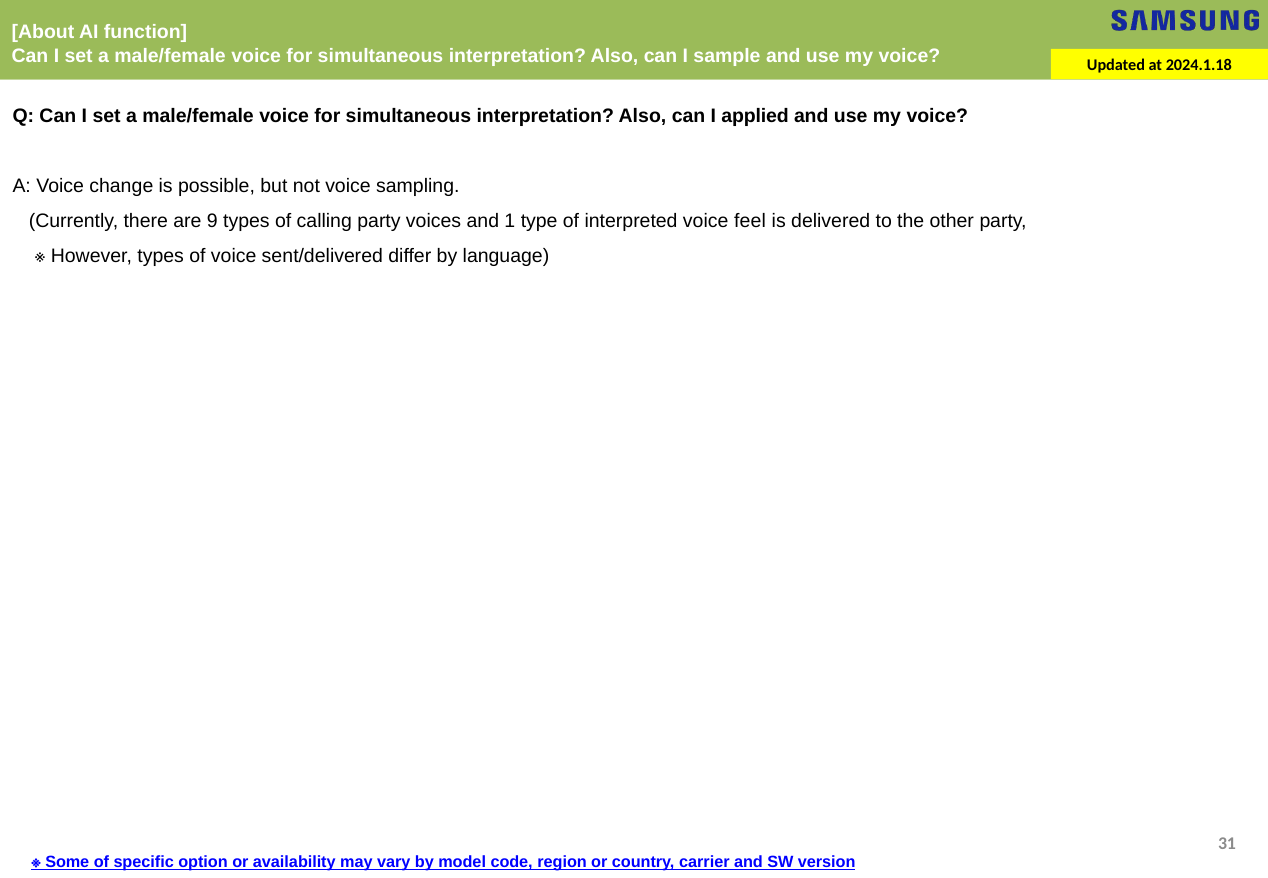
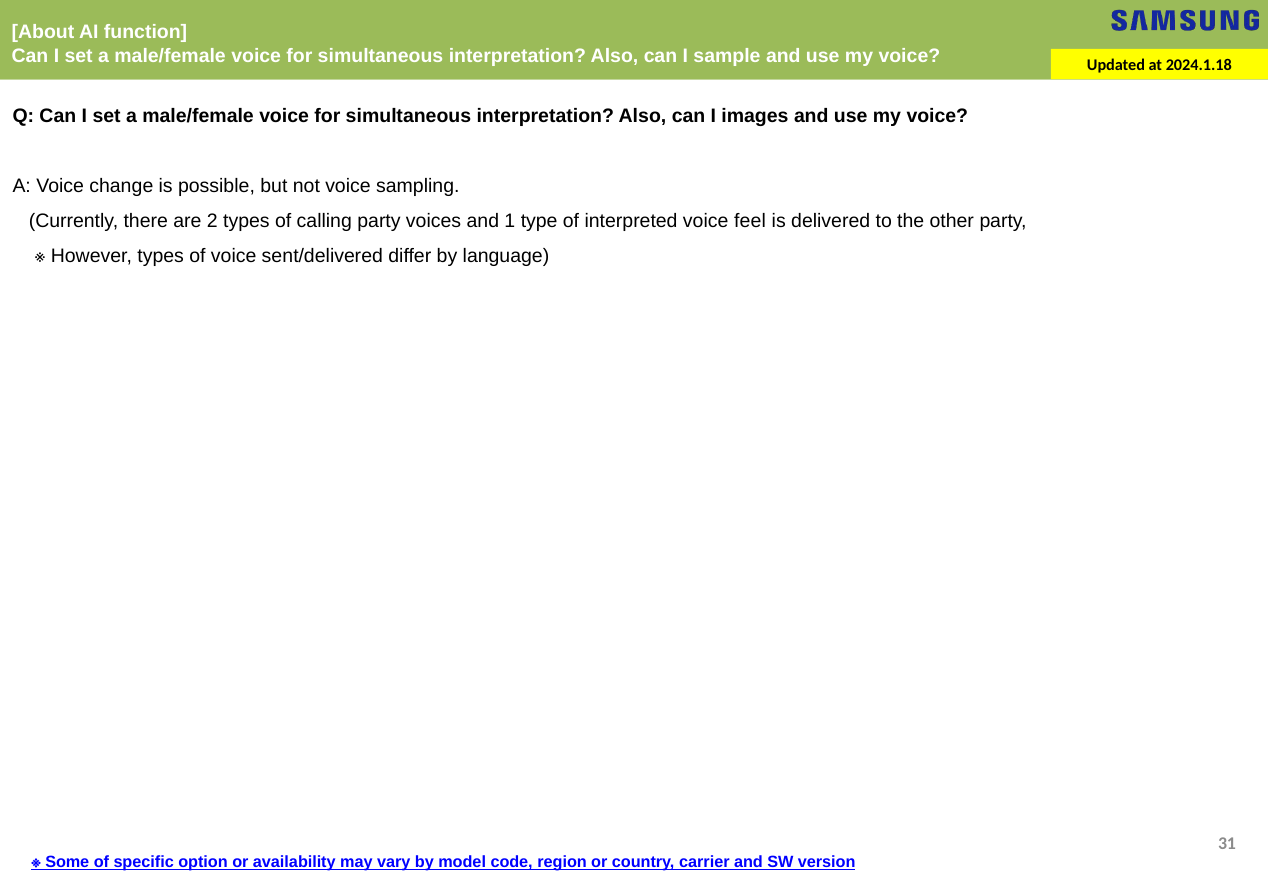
applied: applied -> images (755, 116)
9: 9 -> 2 (212, 221)
